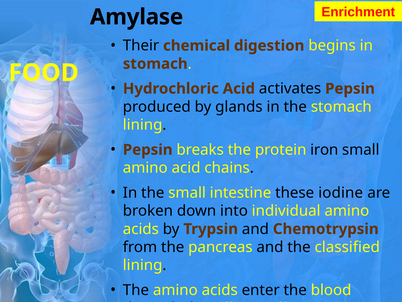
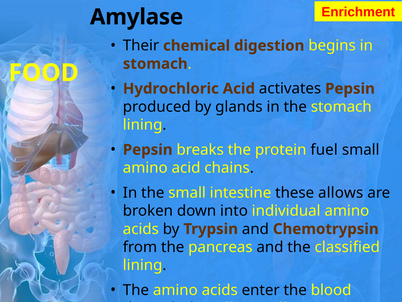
iron: iron -> fuel (324, 150)
iodine: iodine -> allows (341, 192)
